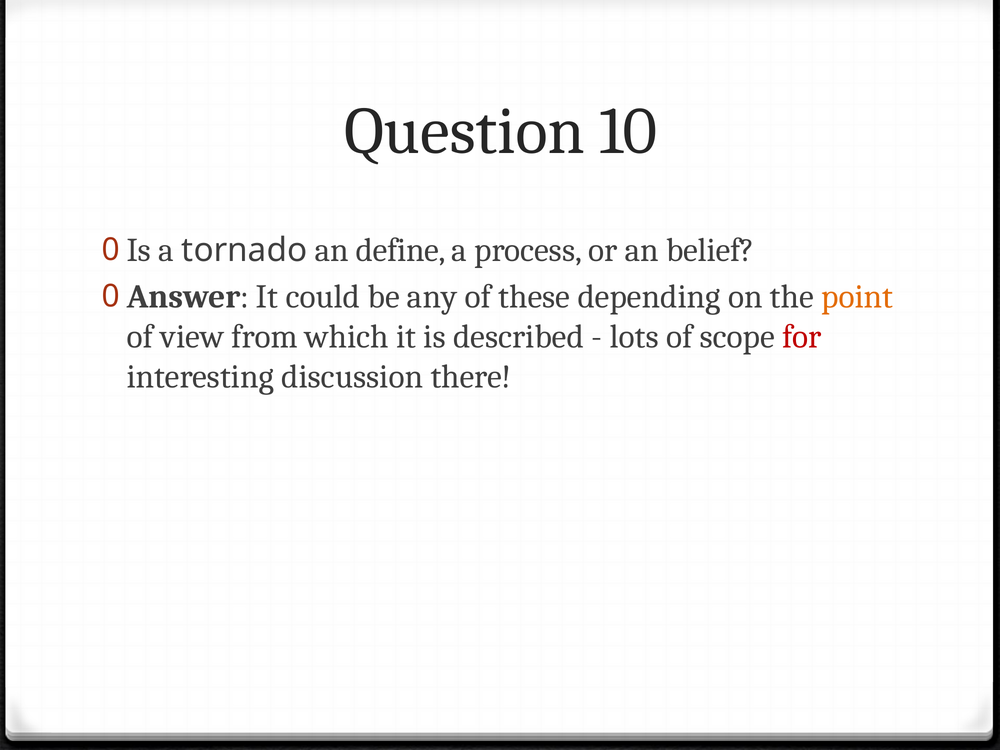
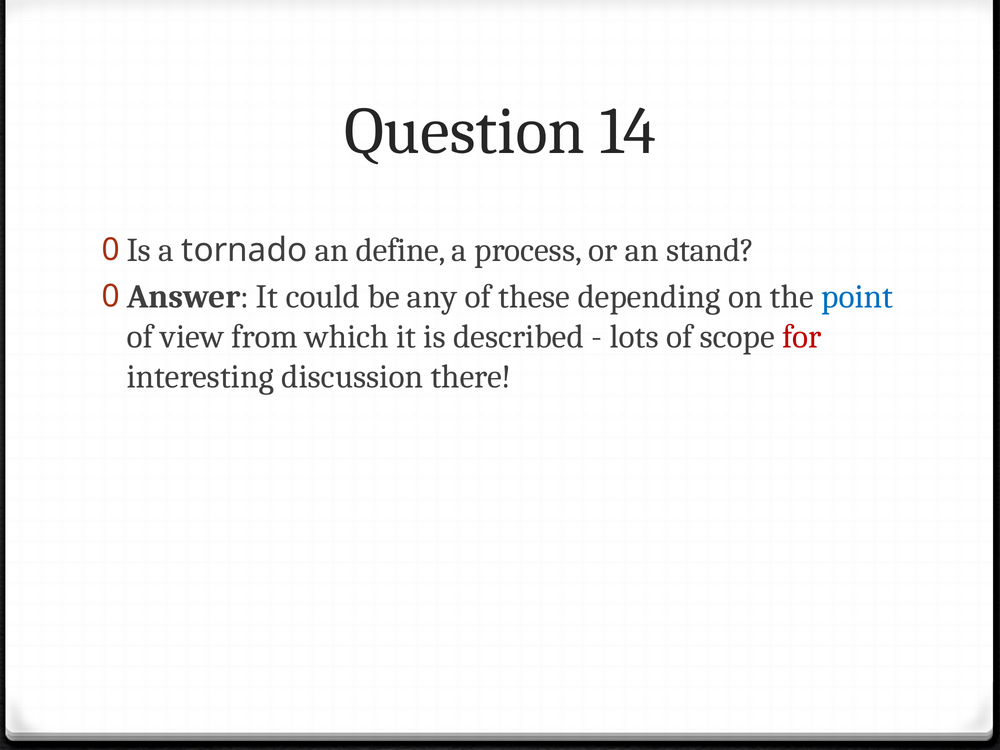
10: 10 -> 14 (628, 131)
belief: belief -> stand (710, 250)
point colour: orange -> blue (857, 297)
